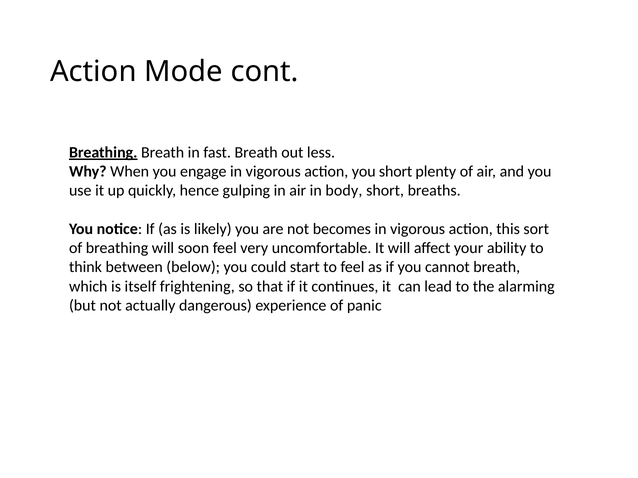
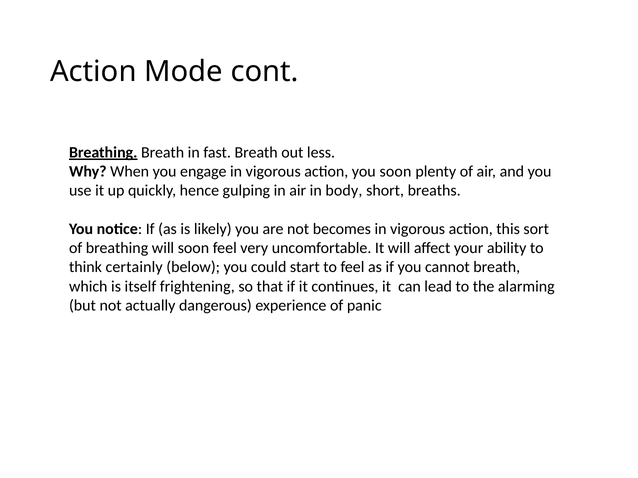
you short: short -> soon (395, 172)
between: between -> certainly (134, 267)
